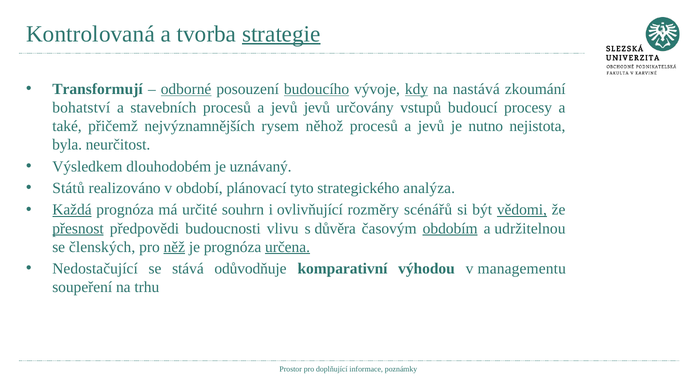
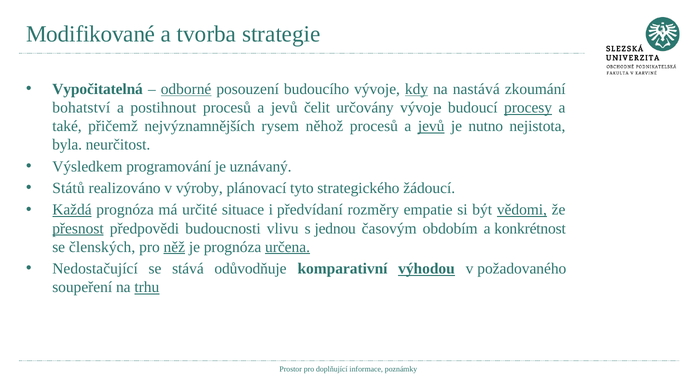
Kontrolovaná: Kontrolovaná -> Modifikované (91, 34)
strategie underline: present -> none (281, 34)
Transformují: Transformují -> Vypočitatelná (98, 89)
budoucího underline: present -> none (317, 89)
stavebních: stavebních -> postihnout (163, 108)
jevů jevů: jevů -> čelit (317, 108)
určovány vstupů: vstupů -> vývoje (421, 108)
procesy underline: none -> present (528, 108)
jevů underline: none -> present (431, 126)
dlouhodobém: dlouhodobém -> programování (169, 167)
období: období -> výroby (199, 188)
analýza: analýza -> žádoucí (429, 188)
souhrn: souhrn -> situace (243, 210)
ovlivňující: ovlivňující -> předvídaní (310, 210)
scénářů: scénářů -> empatie (428, 210)
důvěra: důvěra -> jednou (335, 228)
obdobím underline: present -> none (450, 228)
udržitelnou: udržitelnou -> konkrétnost (530, 228)
výhodou underline: none -> present (427, 269)
managementu: managementu -> požadovaného (522, 269)
trhu underline: none -> present (147, 287)
